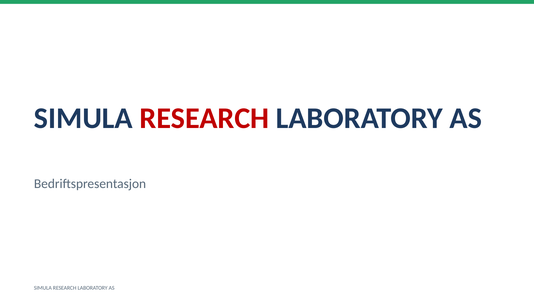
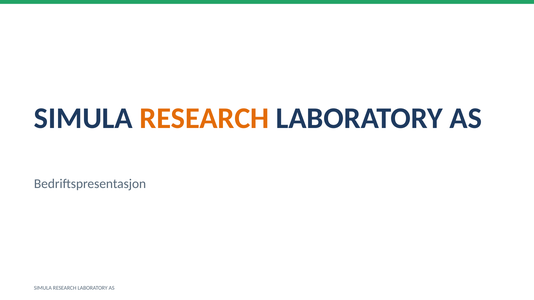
RESEARCH colour: red -> orange (204, 118)
